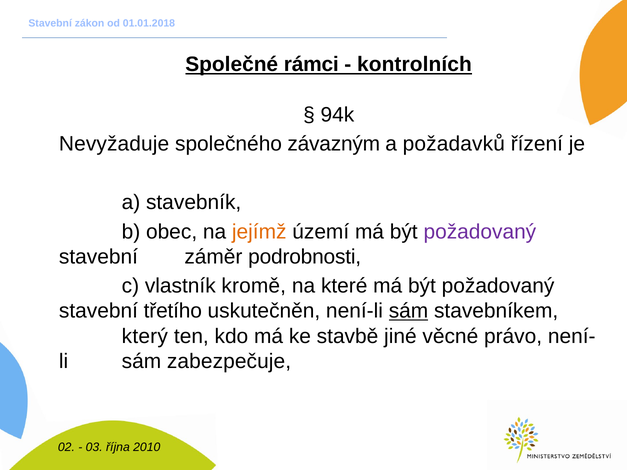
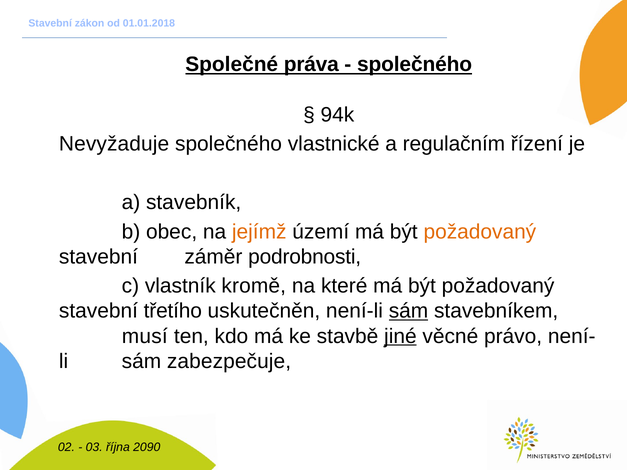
rámci: rámci -> práva (311, 65)
kontrolních: kontrolních -> společného (415, 65)
závazným: závazným -> vlastnické (334, 144)
požadavků: požadavků -> regulačním (454, 144)
požadovaný colour: purple -> orange (480, 232)
který: který -> musí (145, 336)
jiné underline: none -> present (400, 336)
2010: 2010 -> 2090 (147, 448)
